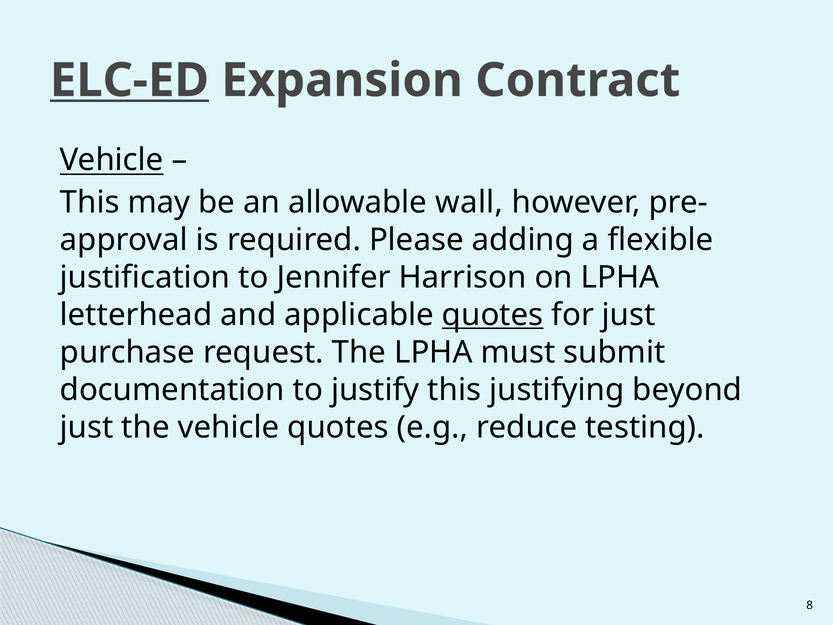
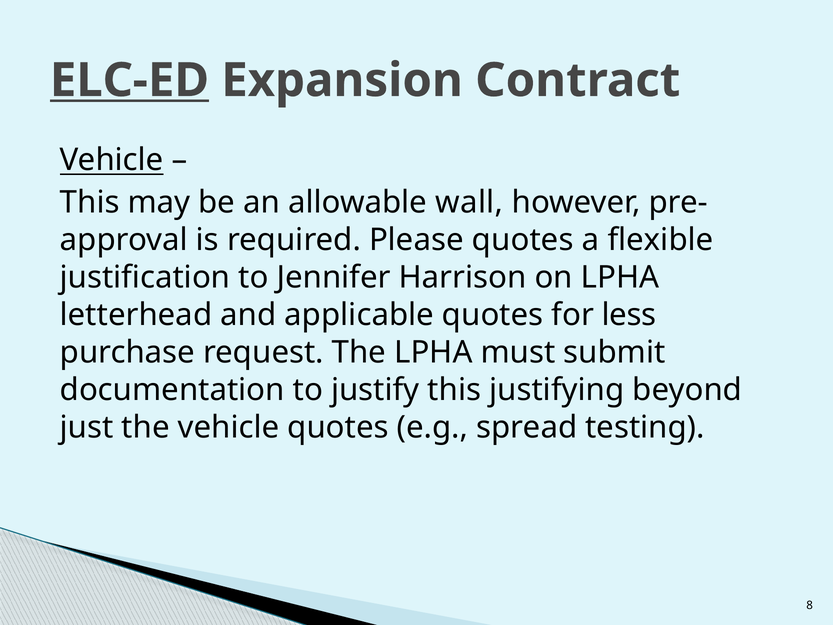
Please adding: adding -> quotes (523, 240)
quotes underline: present -> none (493, 315)
for just: just -> less (629, 315)
reduce: reduce -> spread (527, 427)
